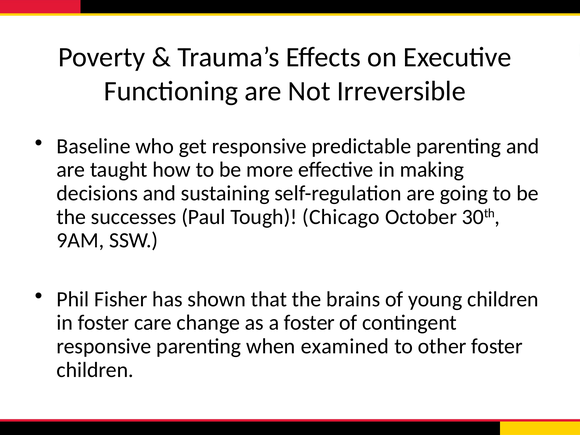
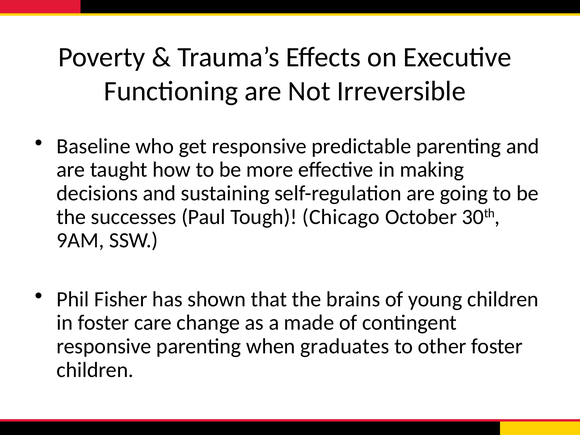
a foster: foster -> made (309, 323)
examined: examined -> graduates (345, 346)
